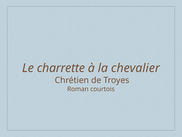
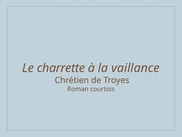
chevalier: chevalier -> vaillance (135, 68)
